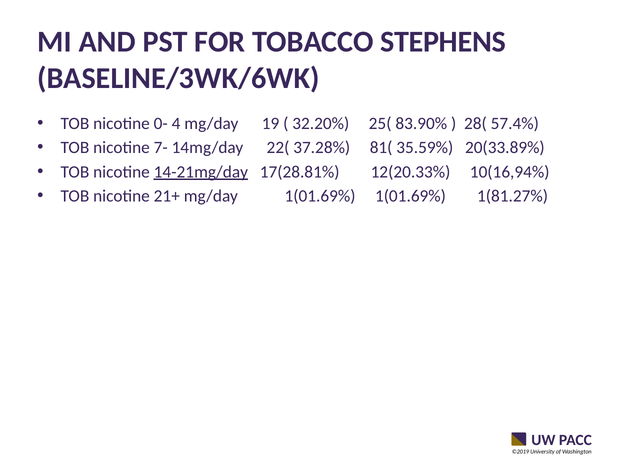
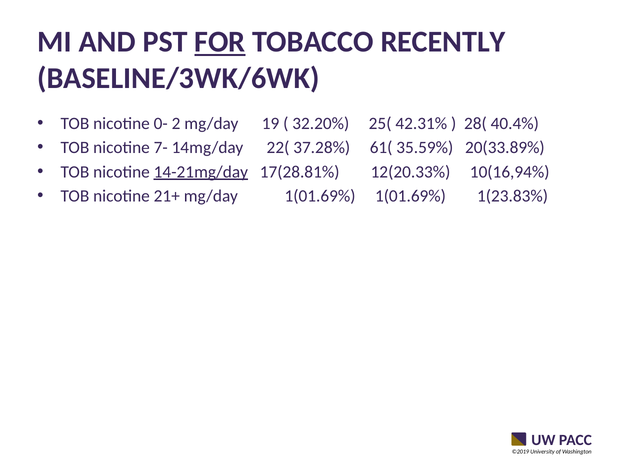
FOR underline: none -> present (220, 42)
STEPHENS: STEPHENS -> RECENTLY (443, 42)
4: 4 -> 2 (176, 123)
83.90%: 83.90% -> 42.31% (421, 123)
57.4%: 57.4% -> 40.4% (515, 123)
81(: 81( -> 61( (381, 148)
1(81.27%: 1(81.27% -> 1(23.83% (513, 196)
